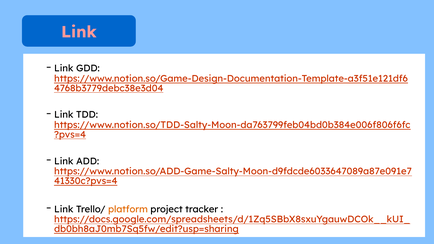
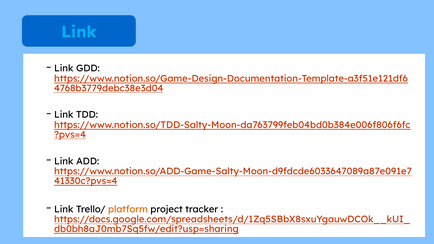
Link colour: pink -> light blue (79, 32)
